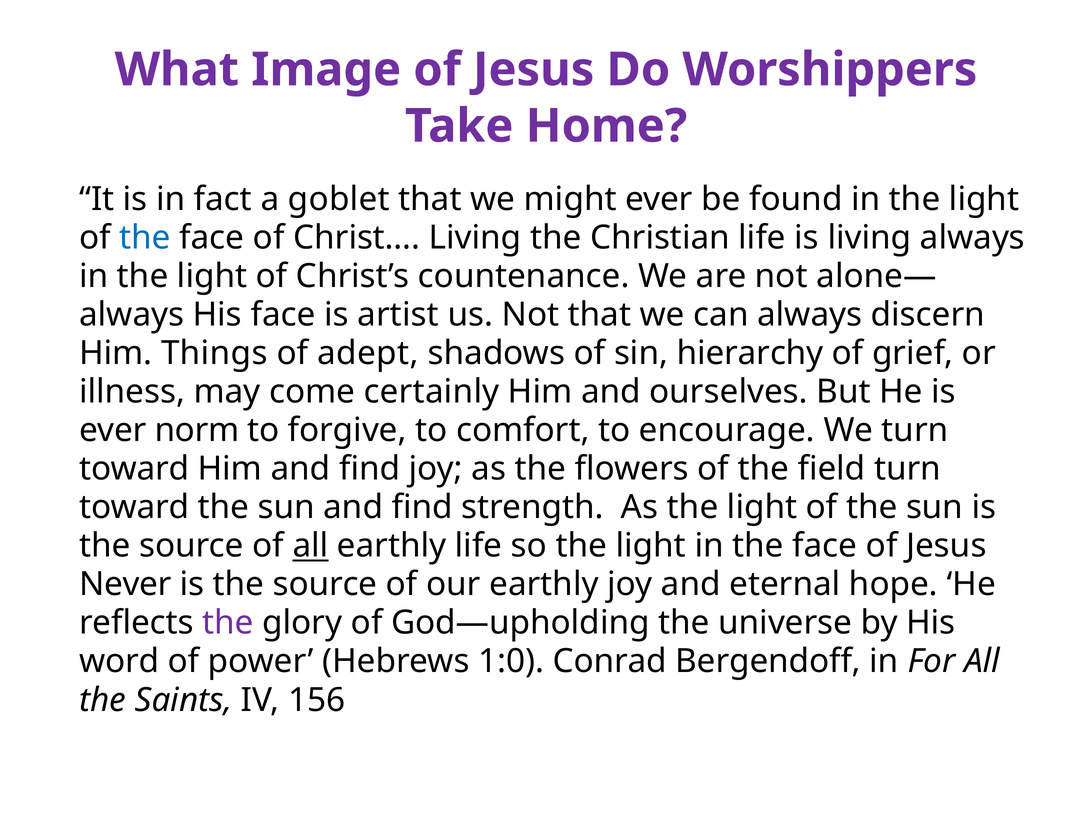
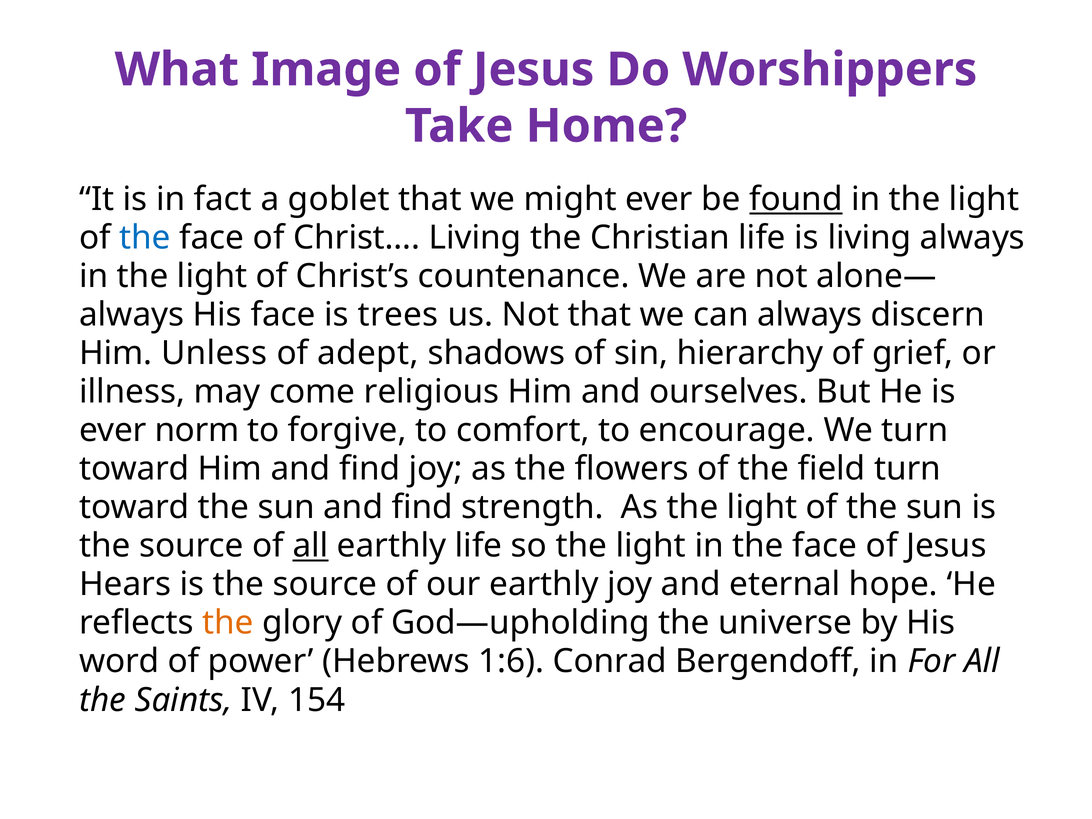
found underline: none -> present (796, 199)
artist: artist -> trees (398, 315)
Things: Things -> Unless (214, 353)
certainly: certainly -> religious (432, 392)
Never: Never -> Hears (125, 584)
the colour: purple -> orange (228, 623)
1:0: 1:0 -> 1:6 (511, 661)
156: 156 -> 154 (317, 700)
